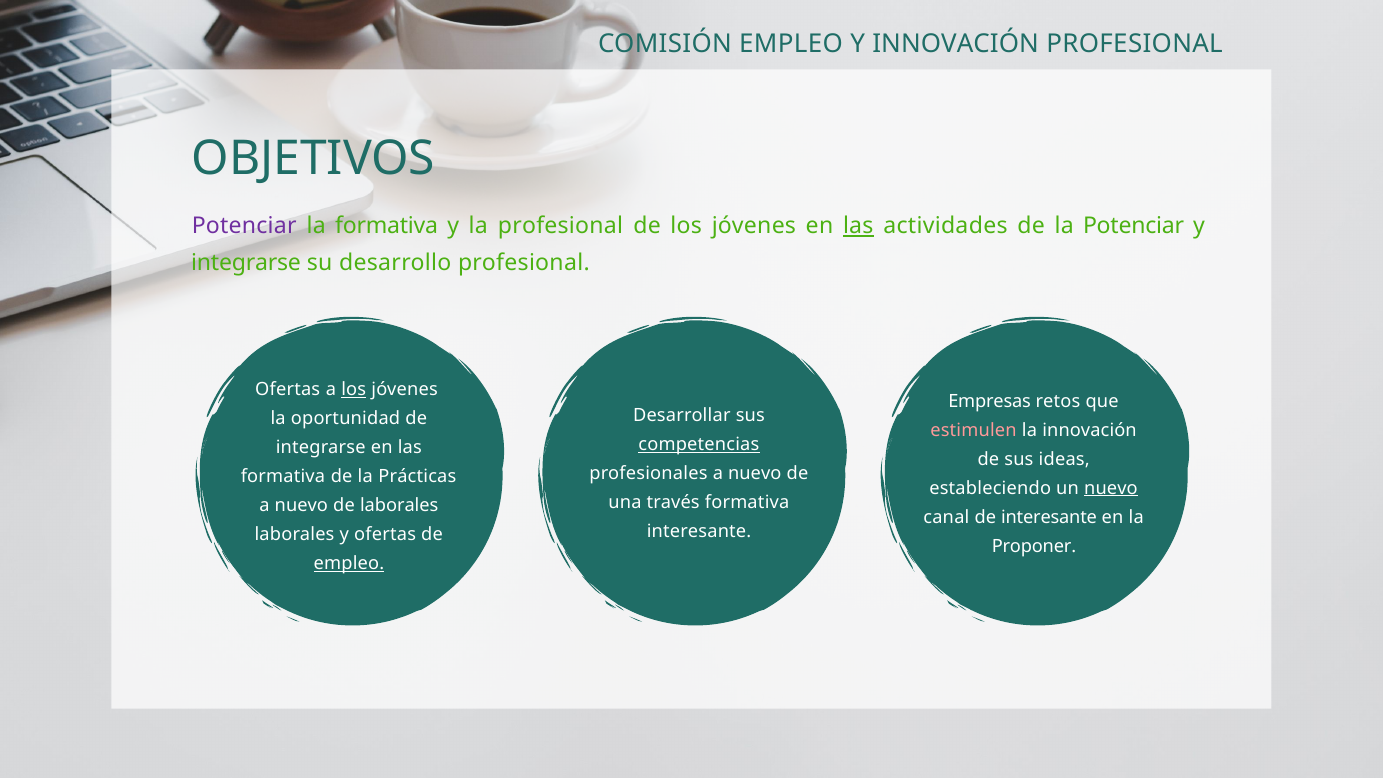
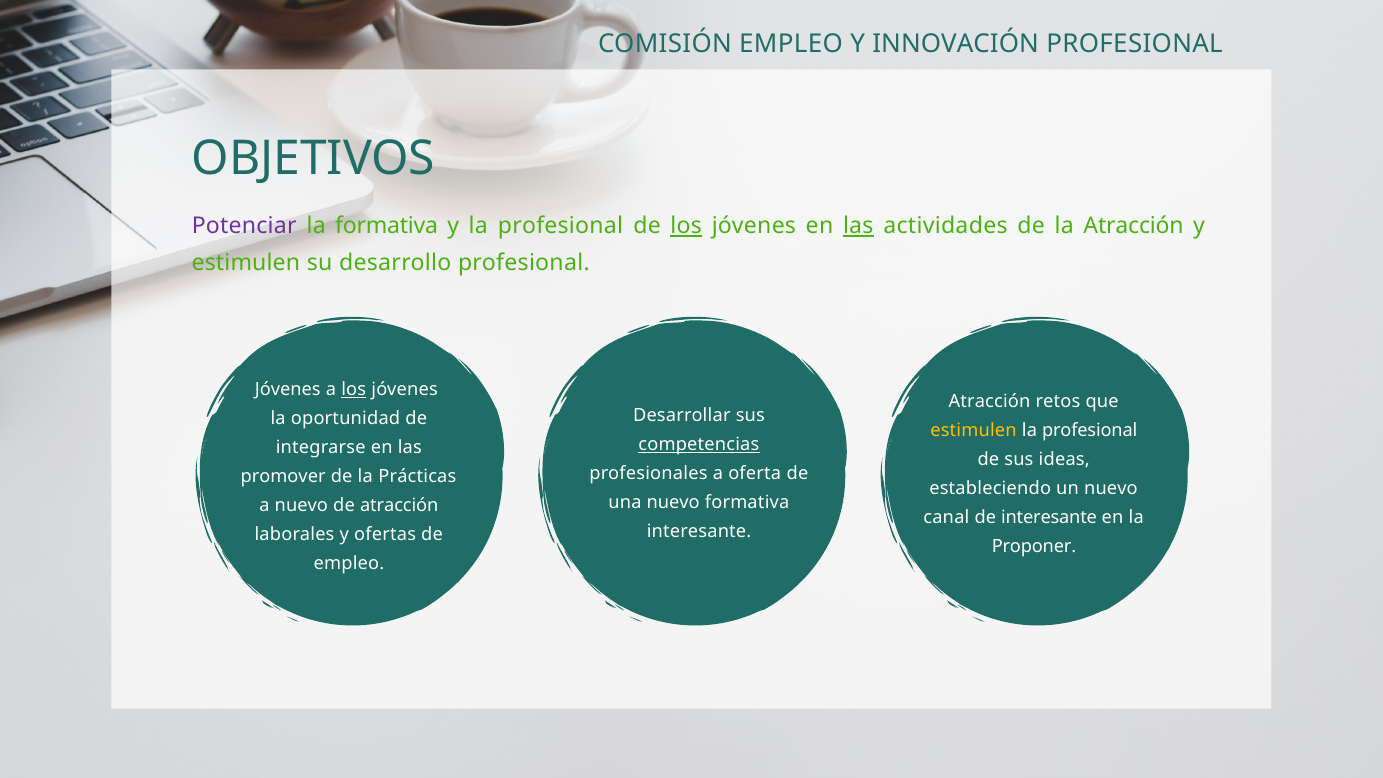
los underline: none -> present (686, 226)
la Potenciar: Potenciar -> Atracción (1134, 226)
integrarse: integrarse -> estimulen (246, 263)
Ofertas: Ofertas -> Jóvenes (288, 389)
Empresas: Empresas -> Atracción (989, 401)
estimulen colour: pink -> yellow (973, 430)
innovación: innovación -> profesional (1090, 430)
profesionales a nuevo: nuevo -> oferta (755, 473)
formativa: formativa -> promover (283, 476)
nuevo underline: present -> none (1111, 488)
una través: través -> nuevo (673, 502)
de laborales: laborales -> atracción (399, 506)
empleo underline: present -> none (349, 564)
